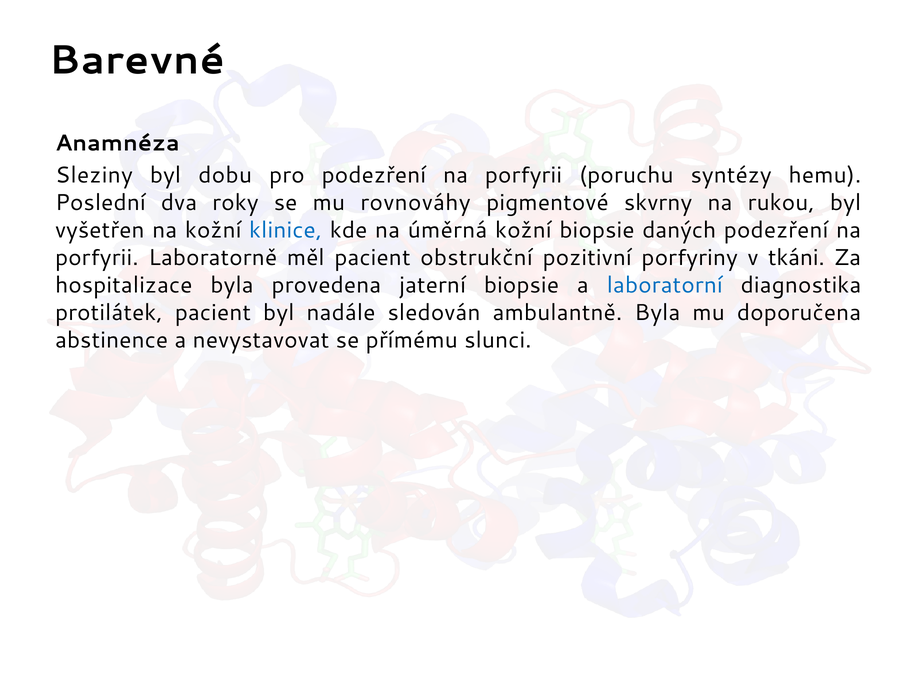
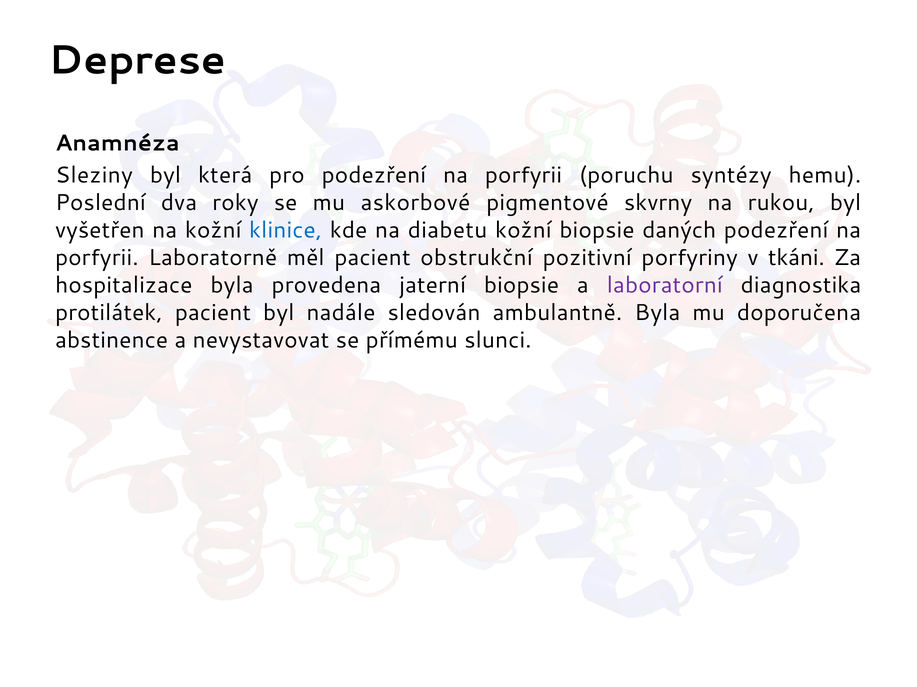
Barevné: Barevné -> Deprese (137, 60)
dobu: dobu -> která (225, 175)
rovnováhy: rovnováhy -> askorbové (415, 203)
úměrná: úměrná -> diabetu (448, 230)
laboratorní colour: blue -> purple (665, 285)
